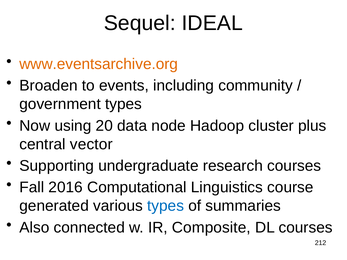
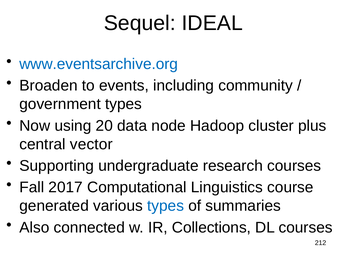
www.eventsarchive.org colour: orange -> blue (99, 64)
2016: 2016 -> 2017 (66, 188)
Composite: Composite -> Collections (211, 228)
